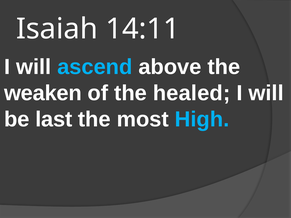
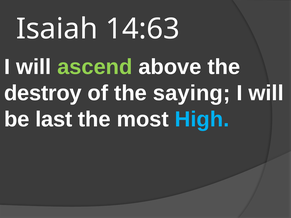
14:11: 14:11 -> 14:63 (143, 29)
ascend colour: light blue -> light green (95, 67)
weaken: weaken -> destroy (43, 93)
healed: healed -> saying (192, 93)
